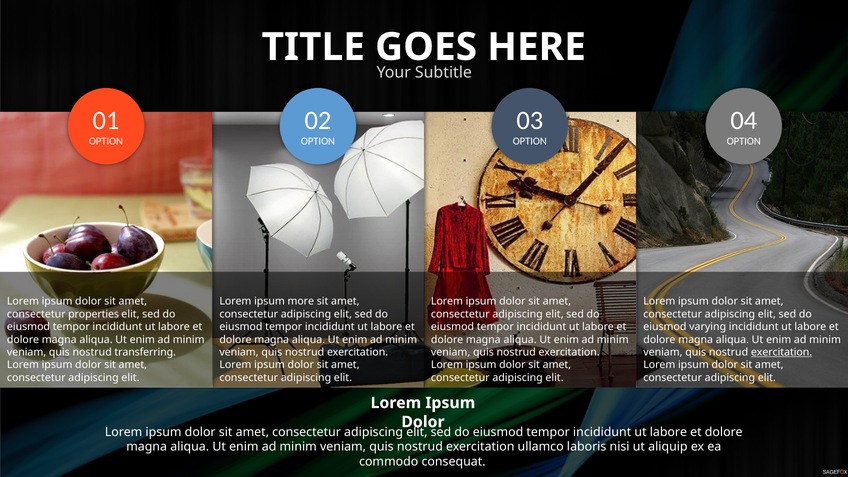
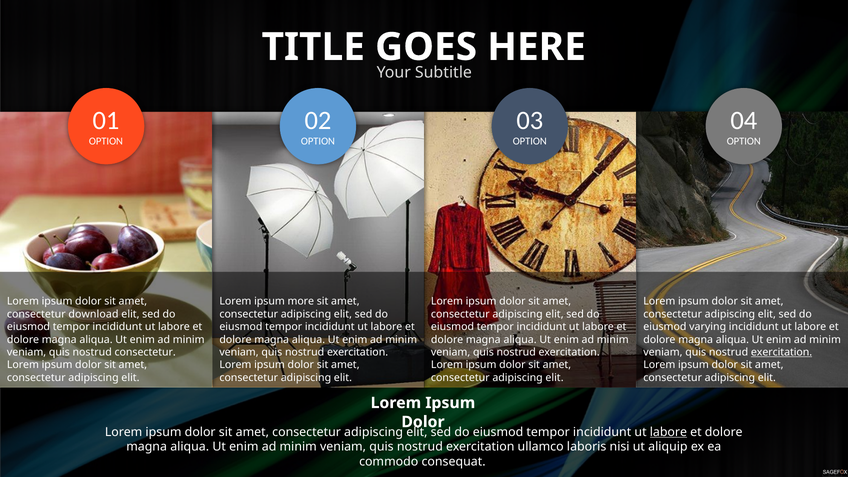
properties: properties -> download (93, 314)
nostrud transferring: transferring -> consectetur (145, 352)
labore underline: none -> present (668, 432)
